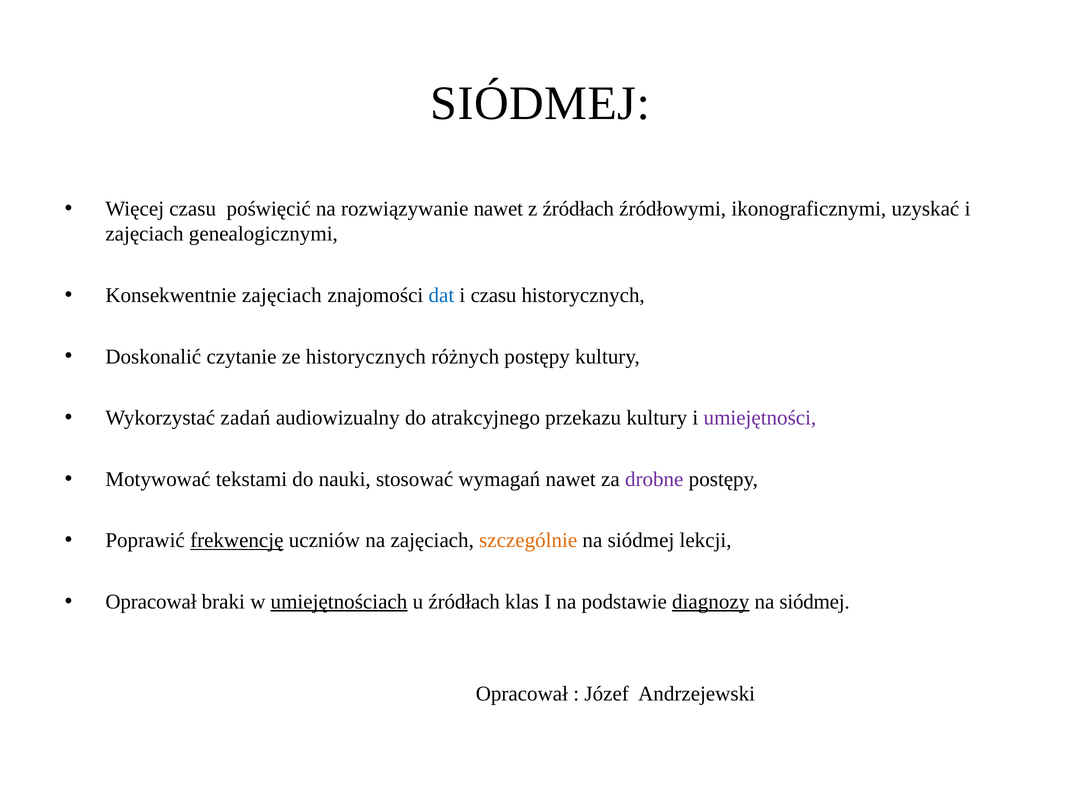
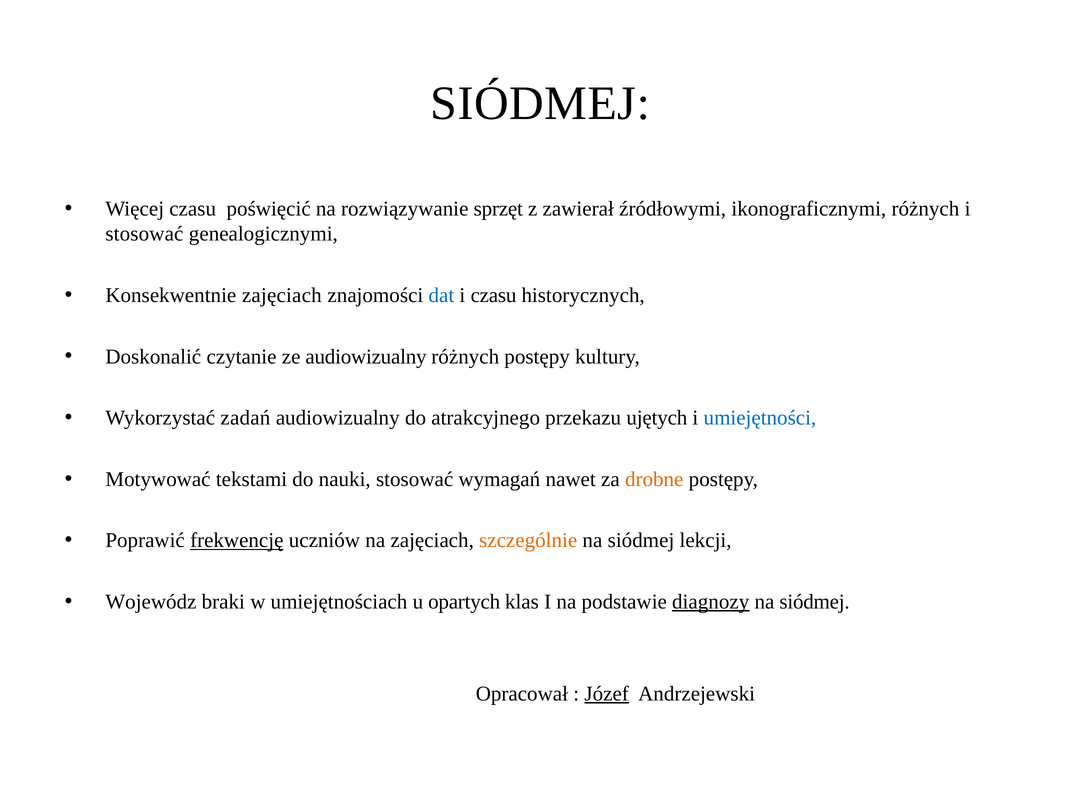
rozwiązywanie nawet: nawet -> sprzęt (498, 209)
z źródłach: źródłach -> zawierał (578, 209)
ikonograficznymi uzyskać: uzyskać -> różnych (925, 209)
zajęciach: zajęciach -> stosować (144, 234)
ze historycznych: historycznych -> audiowizualny (366, 356)
przekazu kultury: kultury -> ujętych (657, 418)
umiejętności colour: purple -> blue (760, 418)
drobne colour: purple -> orange (654, 479)
Opracował: Opracował -> Wojewódz (151, 602)
umiejętnościach underline: present -> none (339, 602)
u źródłach: źródłach -> opartych (464, 602)
Józef underline: none -> present (607, 694)
